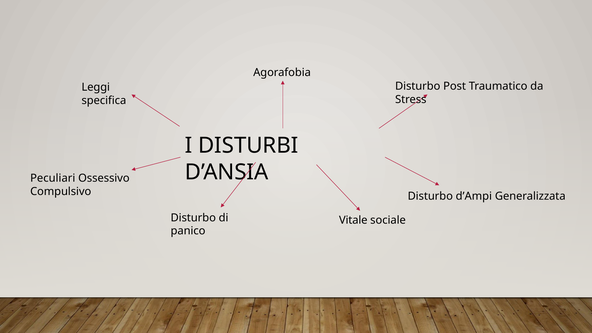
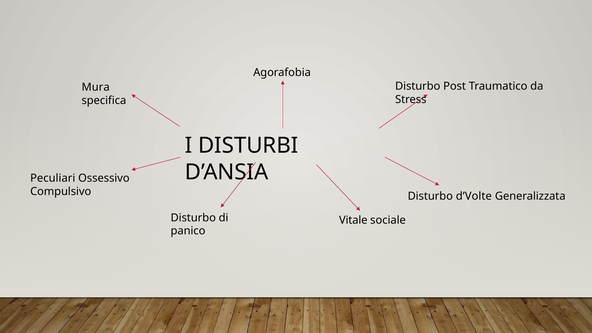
Leggi: Leggi -> Mura (96, 87)
d’Ampi: d’Ampi -> d’Volte (474, 196)
